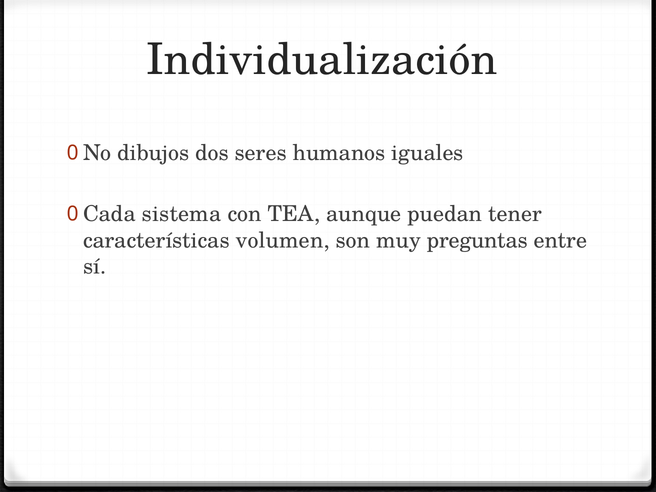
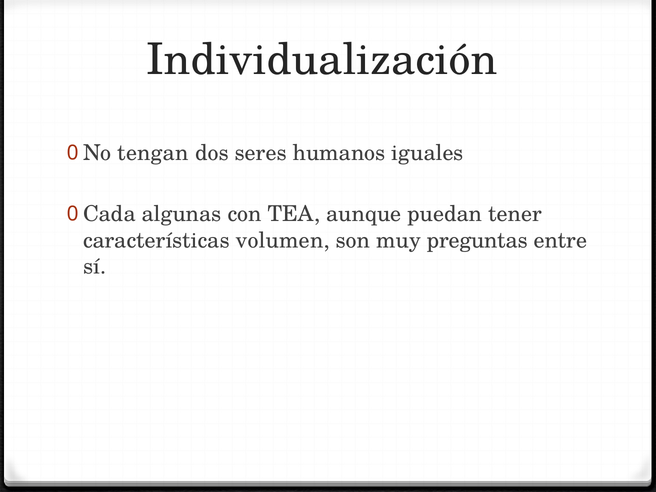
dibujos: dibujos -> tengan (153, 153)
sistema: sistema -> algunas (182, 214)
